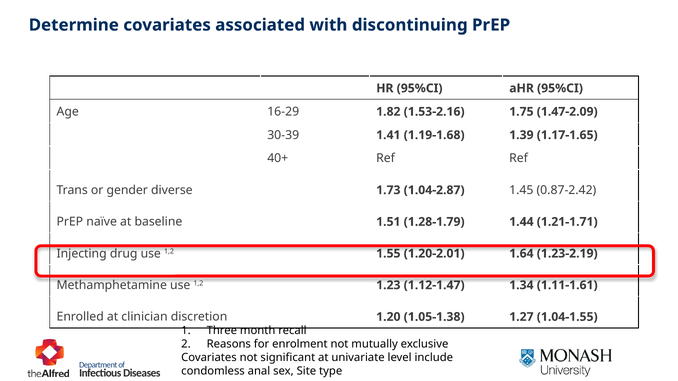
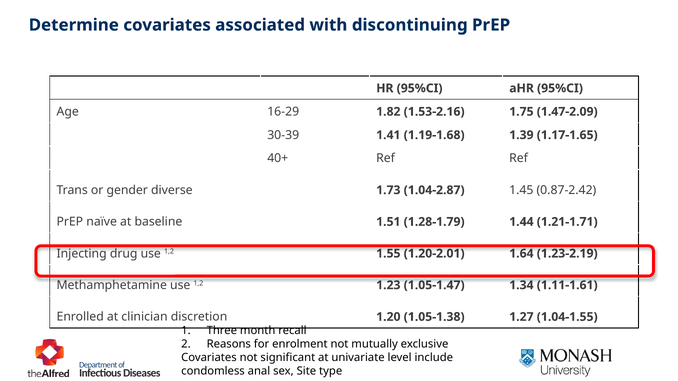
1.12-1.47: 1.12-1.47 -> 1.05-1.47 (434, 285)
